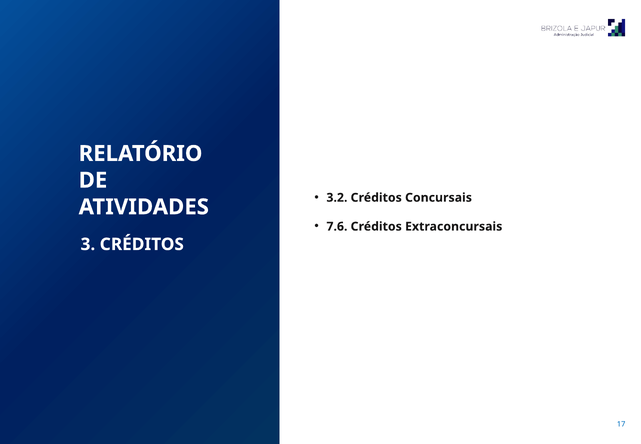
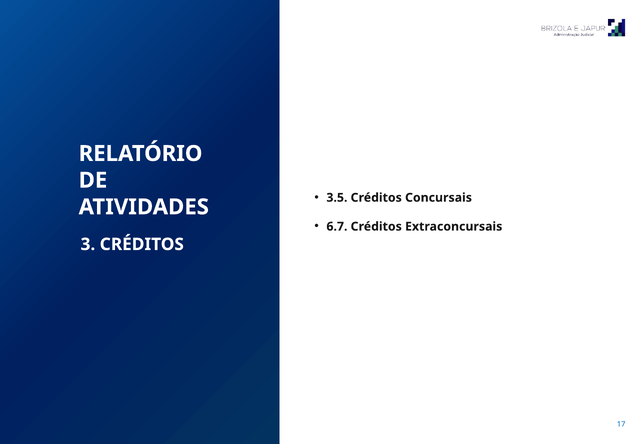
3.2: 3.2 -> 3.5 (337, 198)
7.6: 7.6 -> 6.7 (337, 226)
